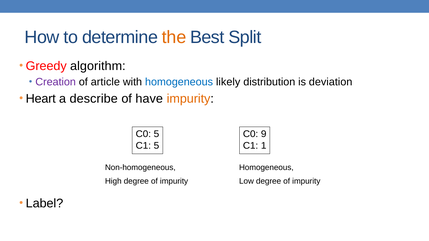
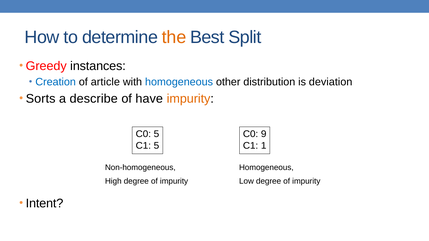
algorithm: algorithm -> instances (98, 66)
Creation colour: purple -> blue (56, 82)
likely: likely -> other (228, 82)
Heart: Heart -> Sorts (41, 99)
Label: Label -> Intent (45, 204)
